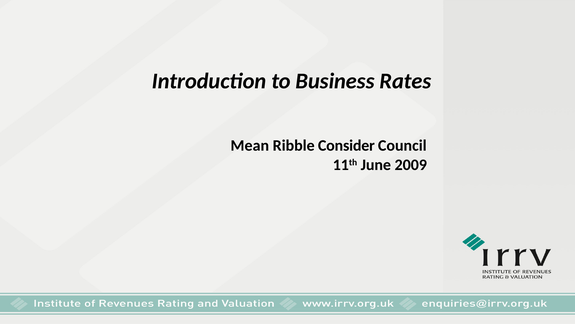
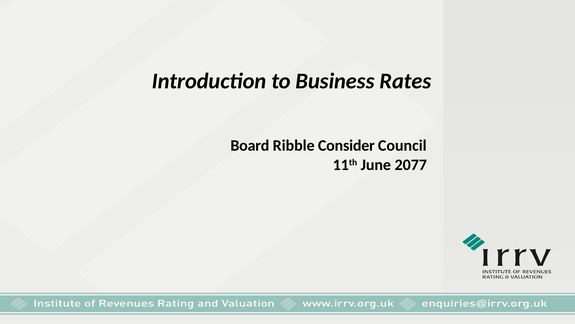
Mean: Mean -> Board (250, 145)
2009: 2009 -> 2077 (411, 165)
